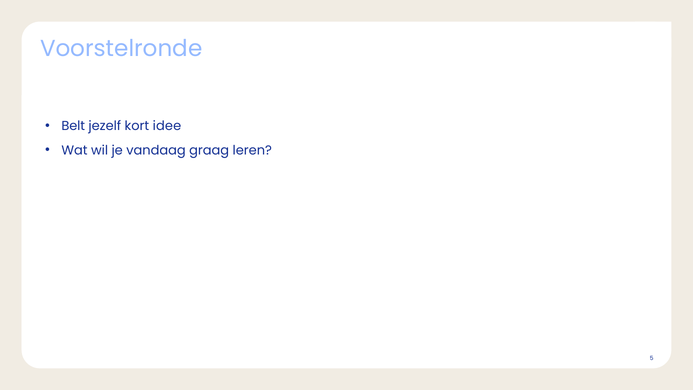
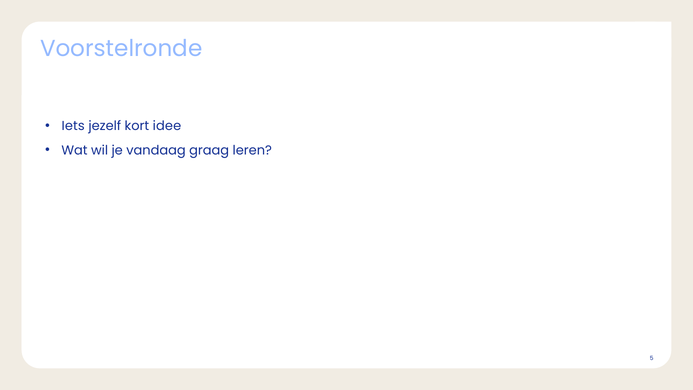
Belt: Belt -> Iets (73, 126)
